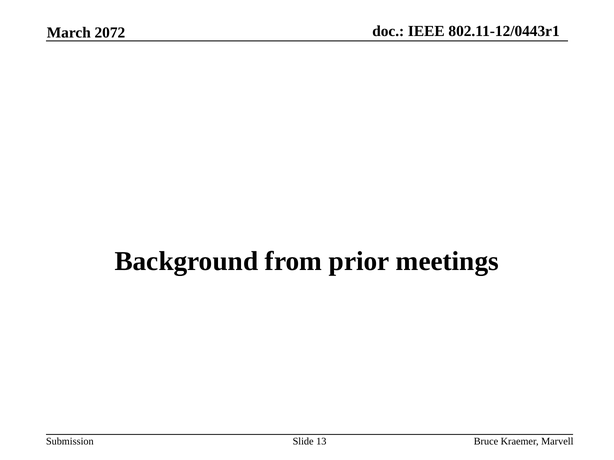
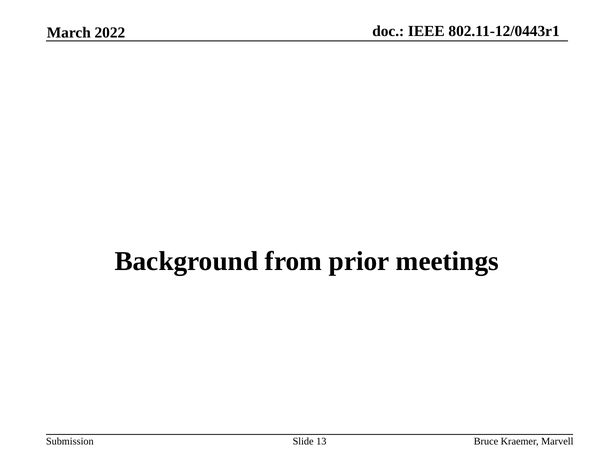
2072: 2072 -> 2022 (110, 33)
